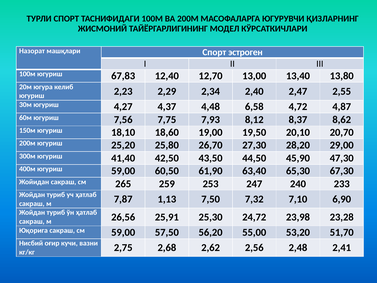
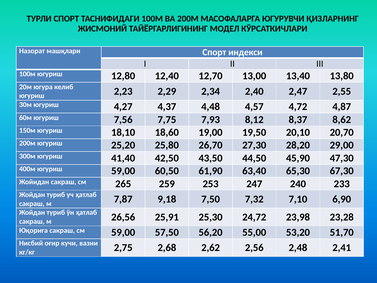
эстроген: эстроген -> индекси (245, 52)
67,83: 67,83 -> 12,80 (123, 76)
6,58: 6,58 -> 4,57 (254, 107)
1,13: 1,13 -> 9,18 (167, 199)
